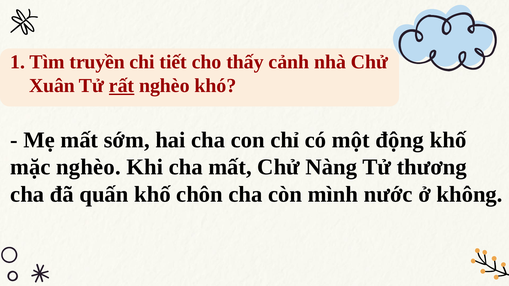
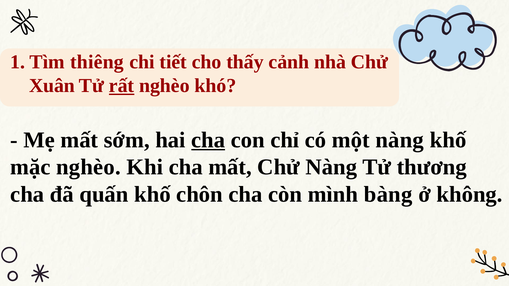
truyền: truyền -> thiêng (97, 62)
cha underline: none -> present (208, 140)
một động: động -> nàng (400, 140)
nước: nước -> bàng (388, 194)
